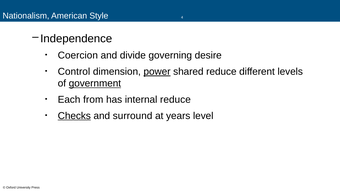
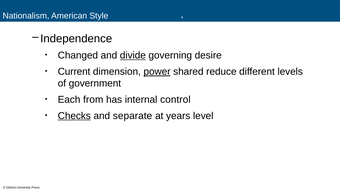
Coercion: Coercion -> Changed (78, 56)
divide underline: none -> present (133, 56)
Control: Control -> Current (74, 72)
government underline: present -> none (95, 84)
internal reduce: reduce -> control (175, 100)
surround: surround -> separate (133, 116)
